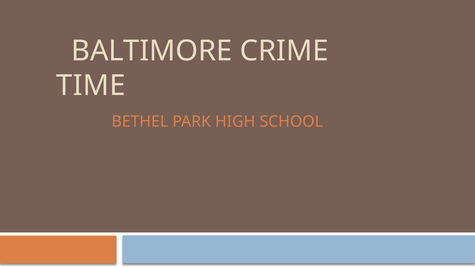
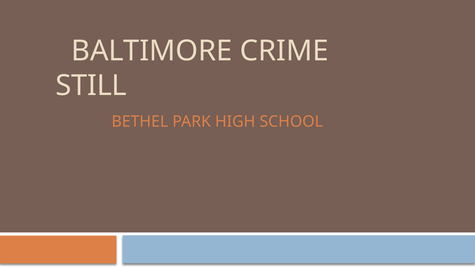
TIME: TIME -> STILL (91, 86)
